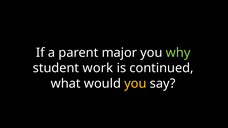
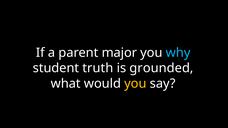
why colour: light green -> light blue (178, 53)
work: work -> truth (98, 68)
continued: continued -> grounded (161, 68)
